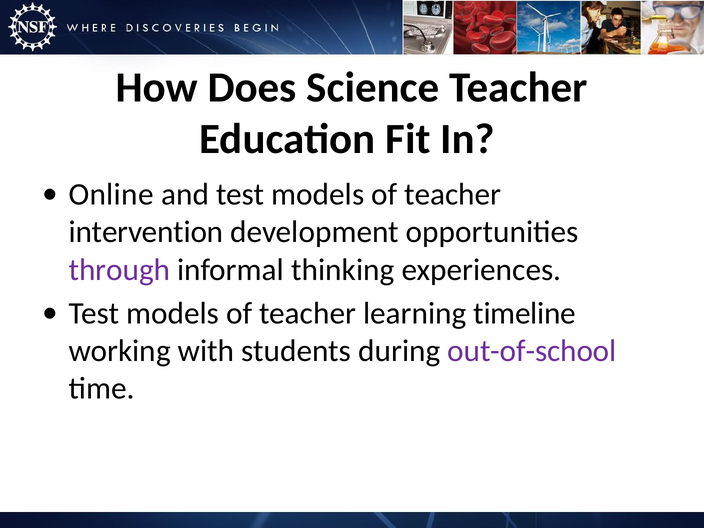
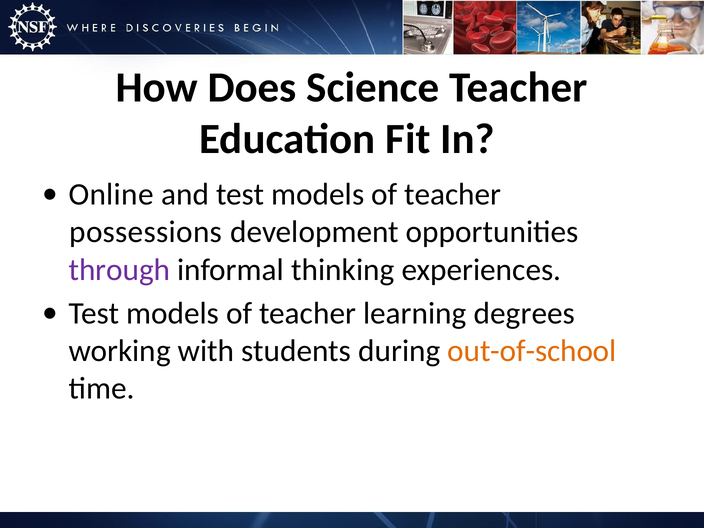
intervention: intervention -> possessions (146, 232)
timeline: timeline -> degrees (524, 314)
out-of-school colour: purple -> orange (532, 351)
